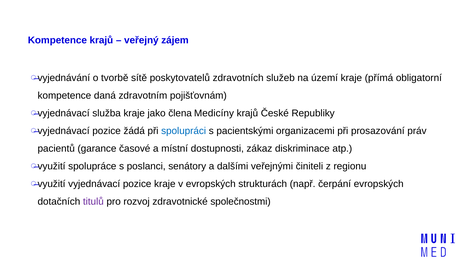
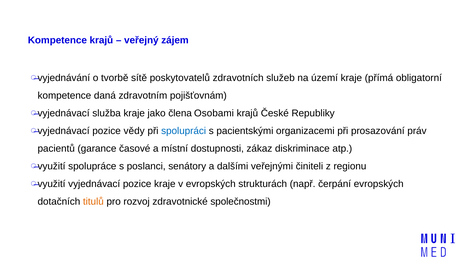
Medicíny: Medicíny -> Osobami (214, 113)
žádá: žádá -> vědy (134, 131)
titulů colour: purple -> orange (93, 202)
